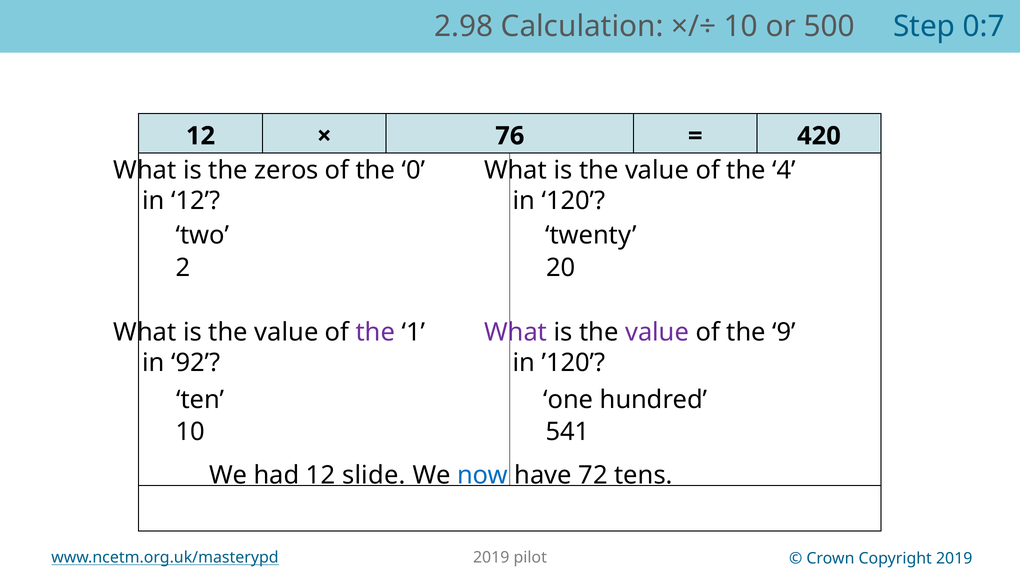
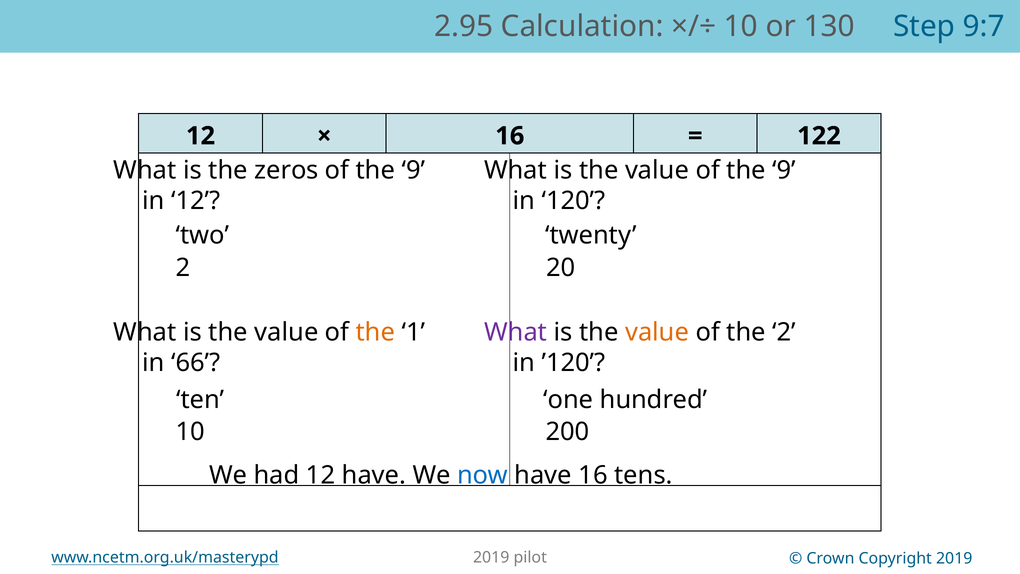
2.98: 2.98 -> 2.95 (464, 26)
500: 500 -> 130 (829, 26)
0:7: 0:7 -> 9:7 (984, 26)
76: 76 -> 16 (510, 136)
420: 420 -> 122 (819, 136)
0: 0 -> 9 (414, 170)
value of the 4: 4 -> 9 (784, 170)
the colour: purple -> orange (375, 332)
value colour: purple -> orange (657, 332)
the 9: 9 -> 2 (784, 332)
92: 92 -> 66 (196, 363)
541: 541 -> 200 (568, 431)
12 slide: slide -> have (374, 475)
have 72: 72 -> 16 (593, 475)
